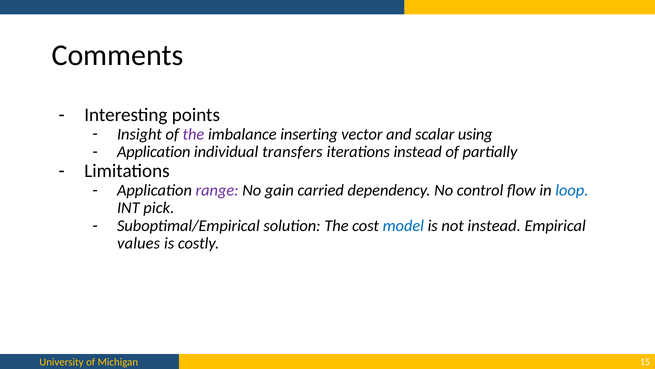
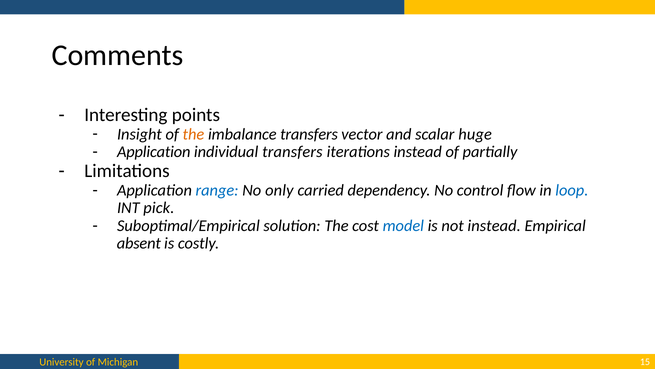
the colour: purple -> orange (193, 134)
imbalance inserting: inserting -> transfers (309, 134)
using: using -> huge (475, 134)
range colour: purple -> blue (217, 190)
gain: gain -> only (279, 190)
values: values -> absent (139, 243)
